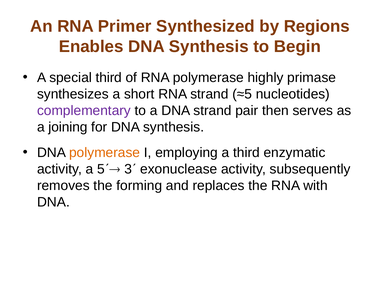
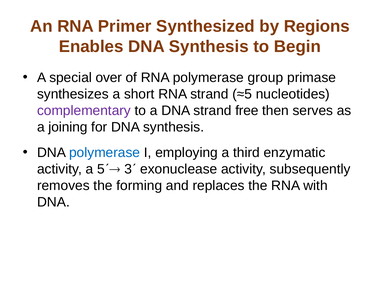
special third: third -> over (109, 78)
highly: highly -> group (265, 78)
pair: pair -> free (247, 111)
polymerase colour: orange -> blue (105, 153)
